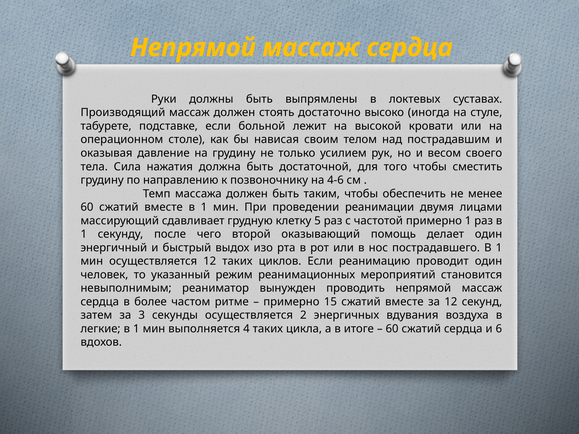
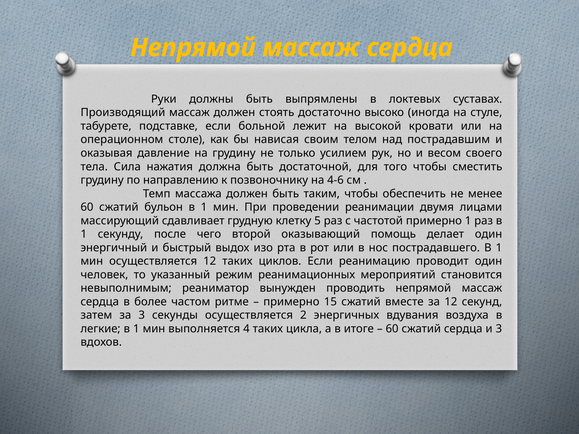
60 сжатий вместе: вместе -> бульон (164, 207)
и 6: 6 -> 3 (499, 329)
